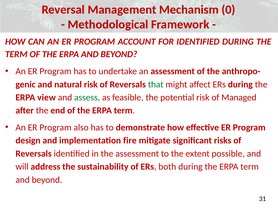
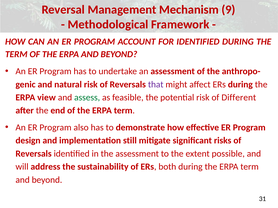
0: 0 -> 9 (228, 10)
that colour: green -> purple (156, 85)
Managed: Managed -> Different (239, 98)
fire: fire -> still (130, 141)
